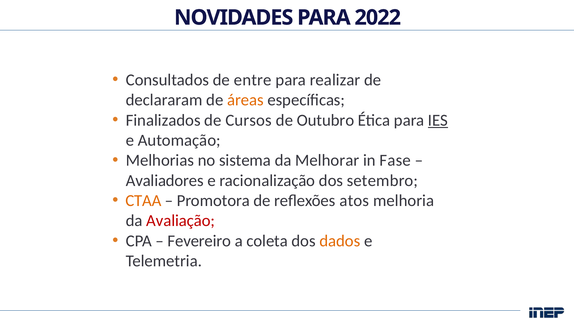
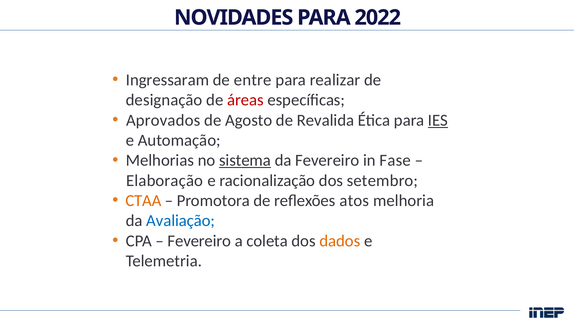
Consultados: Consultados -> Ingressaram (167, 80)
declararam: declararam -> designação (164, 100)
áreas colour: orange -> red (245, 100)
Finalizados: Finalizados -> Aprovados (163, 120)
Cursos: Cursos -> Agosto (249, 120)
Outubro: Outubro -> Revalida (325, 120)
sistema underline: none -> present (245, 160)
da Melhorar: Melhorar -> Fevereiro (327, 160)
Avaliadores: Avaliadores -> Elaboração (165, 180)
Avaliação colour: red -> blue (181, 221)
